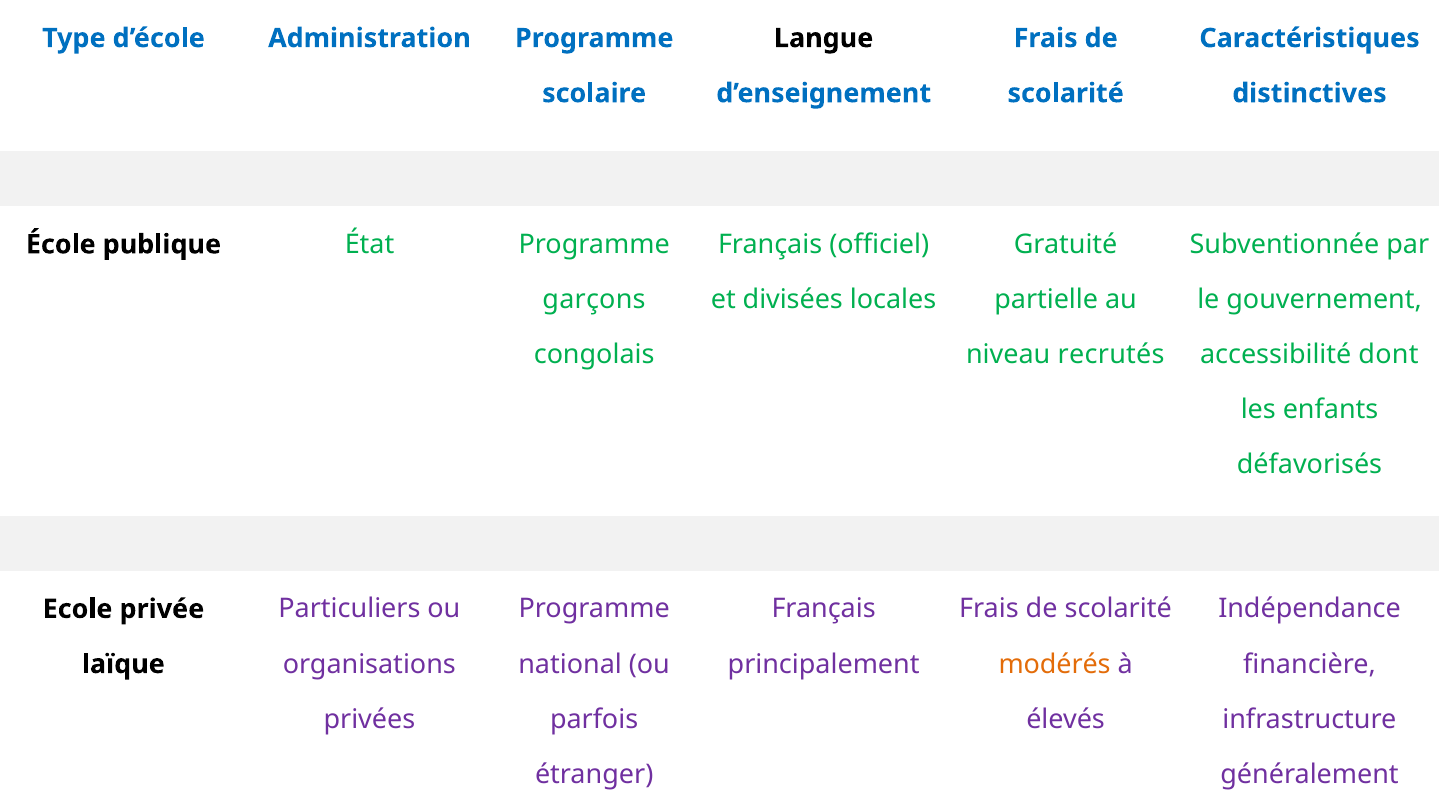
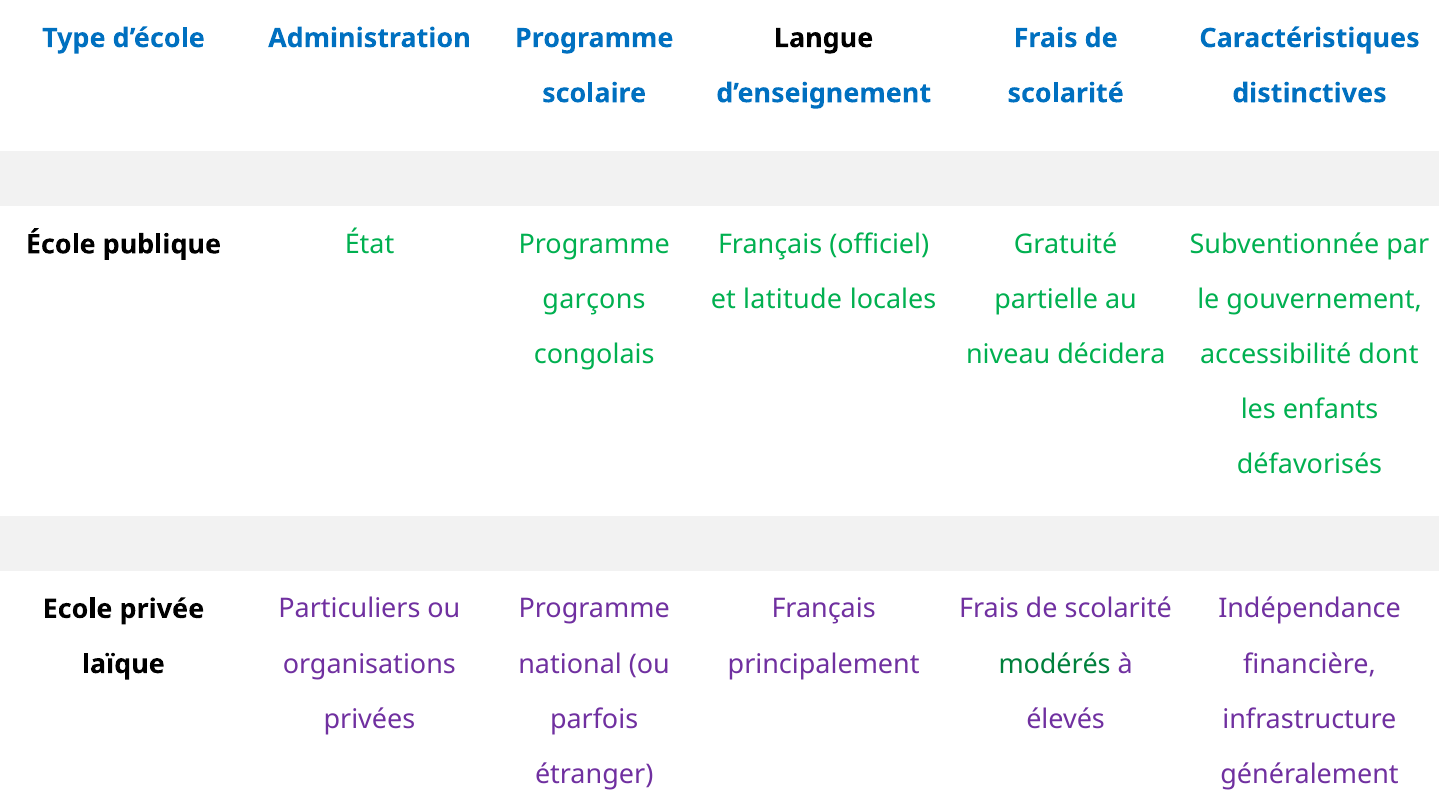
divisées: divisées -> latitude (793, 299)
recrutés: recrutés -> décidera (1111, 354)
modérés colour: orange -> green (1055, 664)
